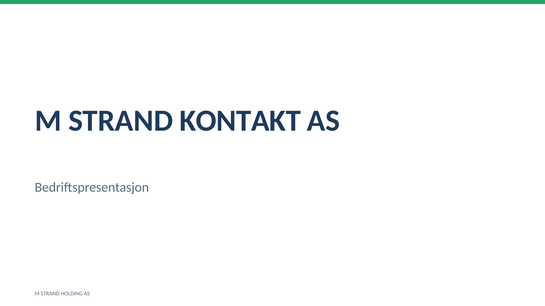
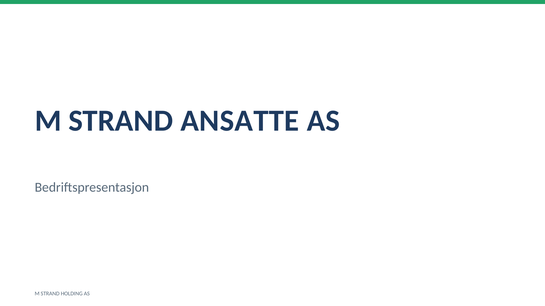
KONTAKT: KONTAKT -> ANSATTE (240, 121)
